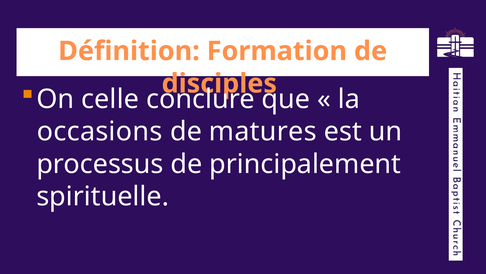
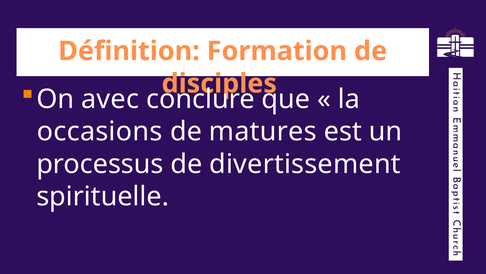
celle: celle -> avec (110, 99)
principalement: principalement -> divertissement (305, 164)
